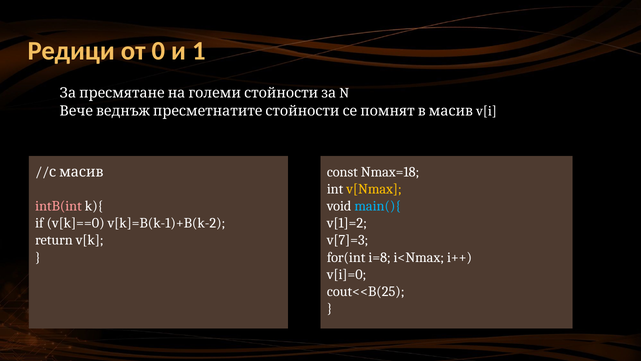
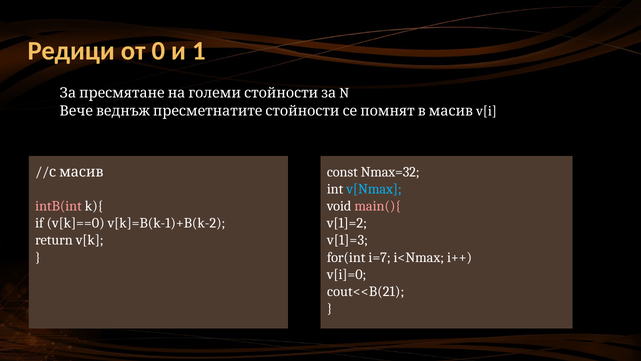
Nmax=18: Nmax=18 -> Nmax=32 (390, 172)
v[Nmax colour: yellow -> light blue (374, 189)
main(){ colour: light blue -> pink (378, 206)
v[7]=3: v[7]=3 -> v[1]=3 (348, 240)
i=8: i=8 -> i=7 (380, 257)
cout<<B(25: cout<<B(25 -> cout<<B(21 (366, 291)
